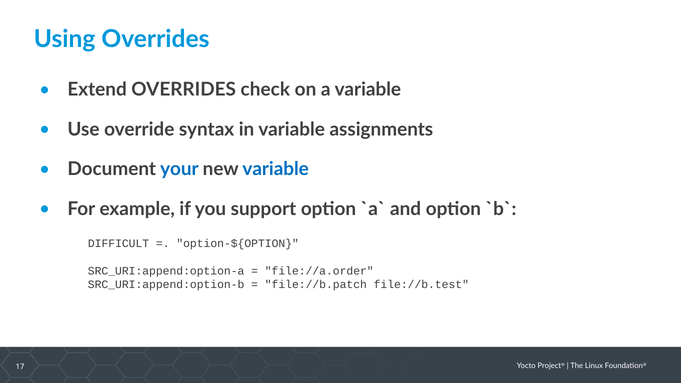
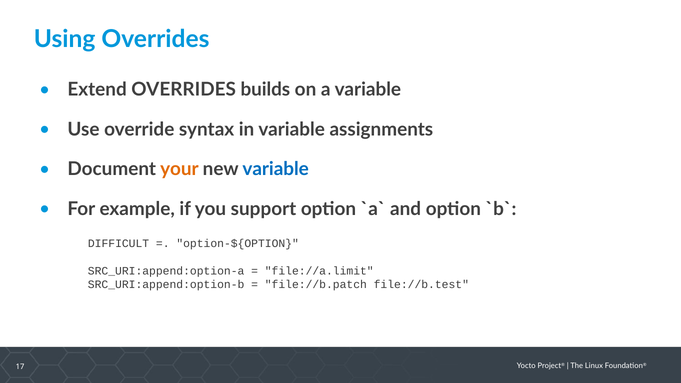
check: check -> builds (265, 90)
your colour: blue -> orange (179, 169)
file://a.order: file://a.order -> file://a.limit (319, 271)
